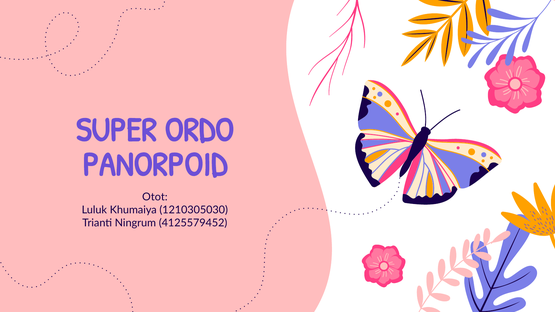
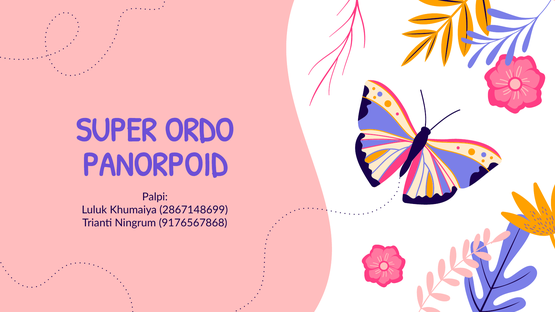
Otot: Otot -> Palpi (155, 197)
1210305030: 1210305030 -> 2867148699 (194, 210)
4125579452: 4125579452 -> 9176567868 (193, 223)
